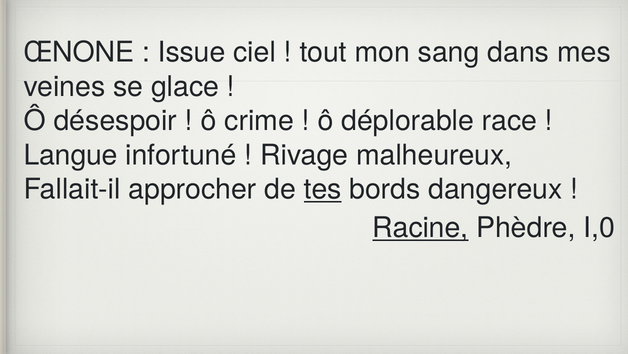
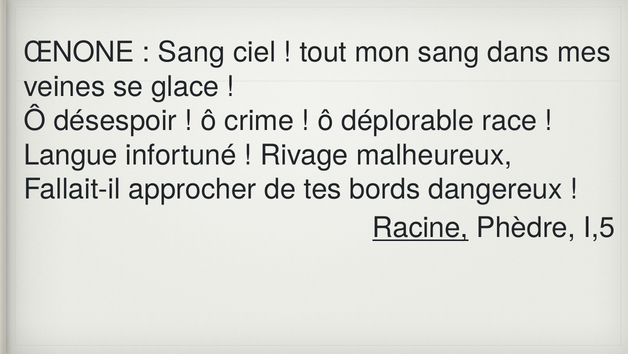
Issue: Issue -> Sang (192, 52)
tes underline: present -> none (323, 189)
I,0: I,0 -> I,5 (599, 227)
